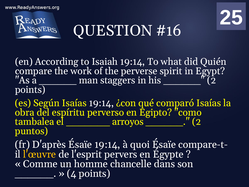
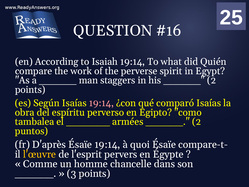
19:14 colour: white -> pink (101, 103)
arroyos: arroyos -> armées (128, 122)
4: 4 -> 3 (72, 173)
